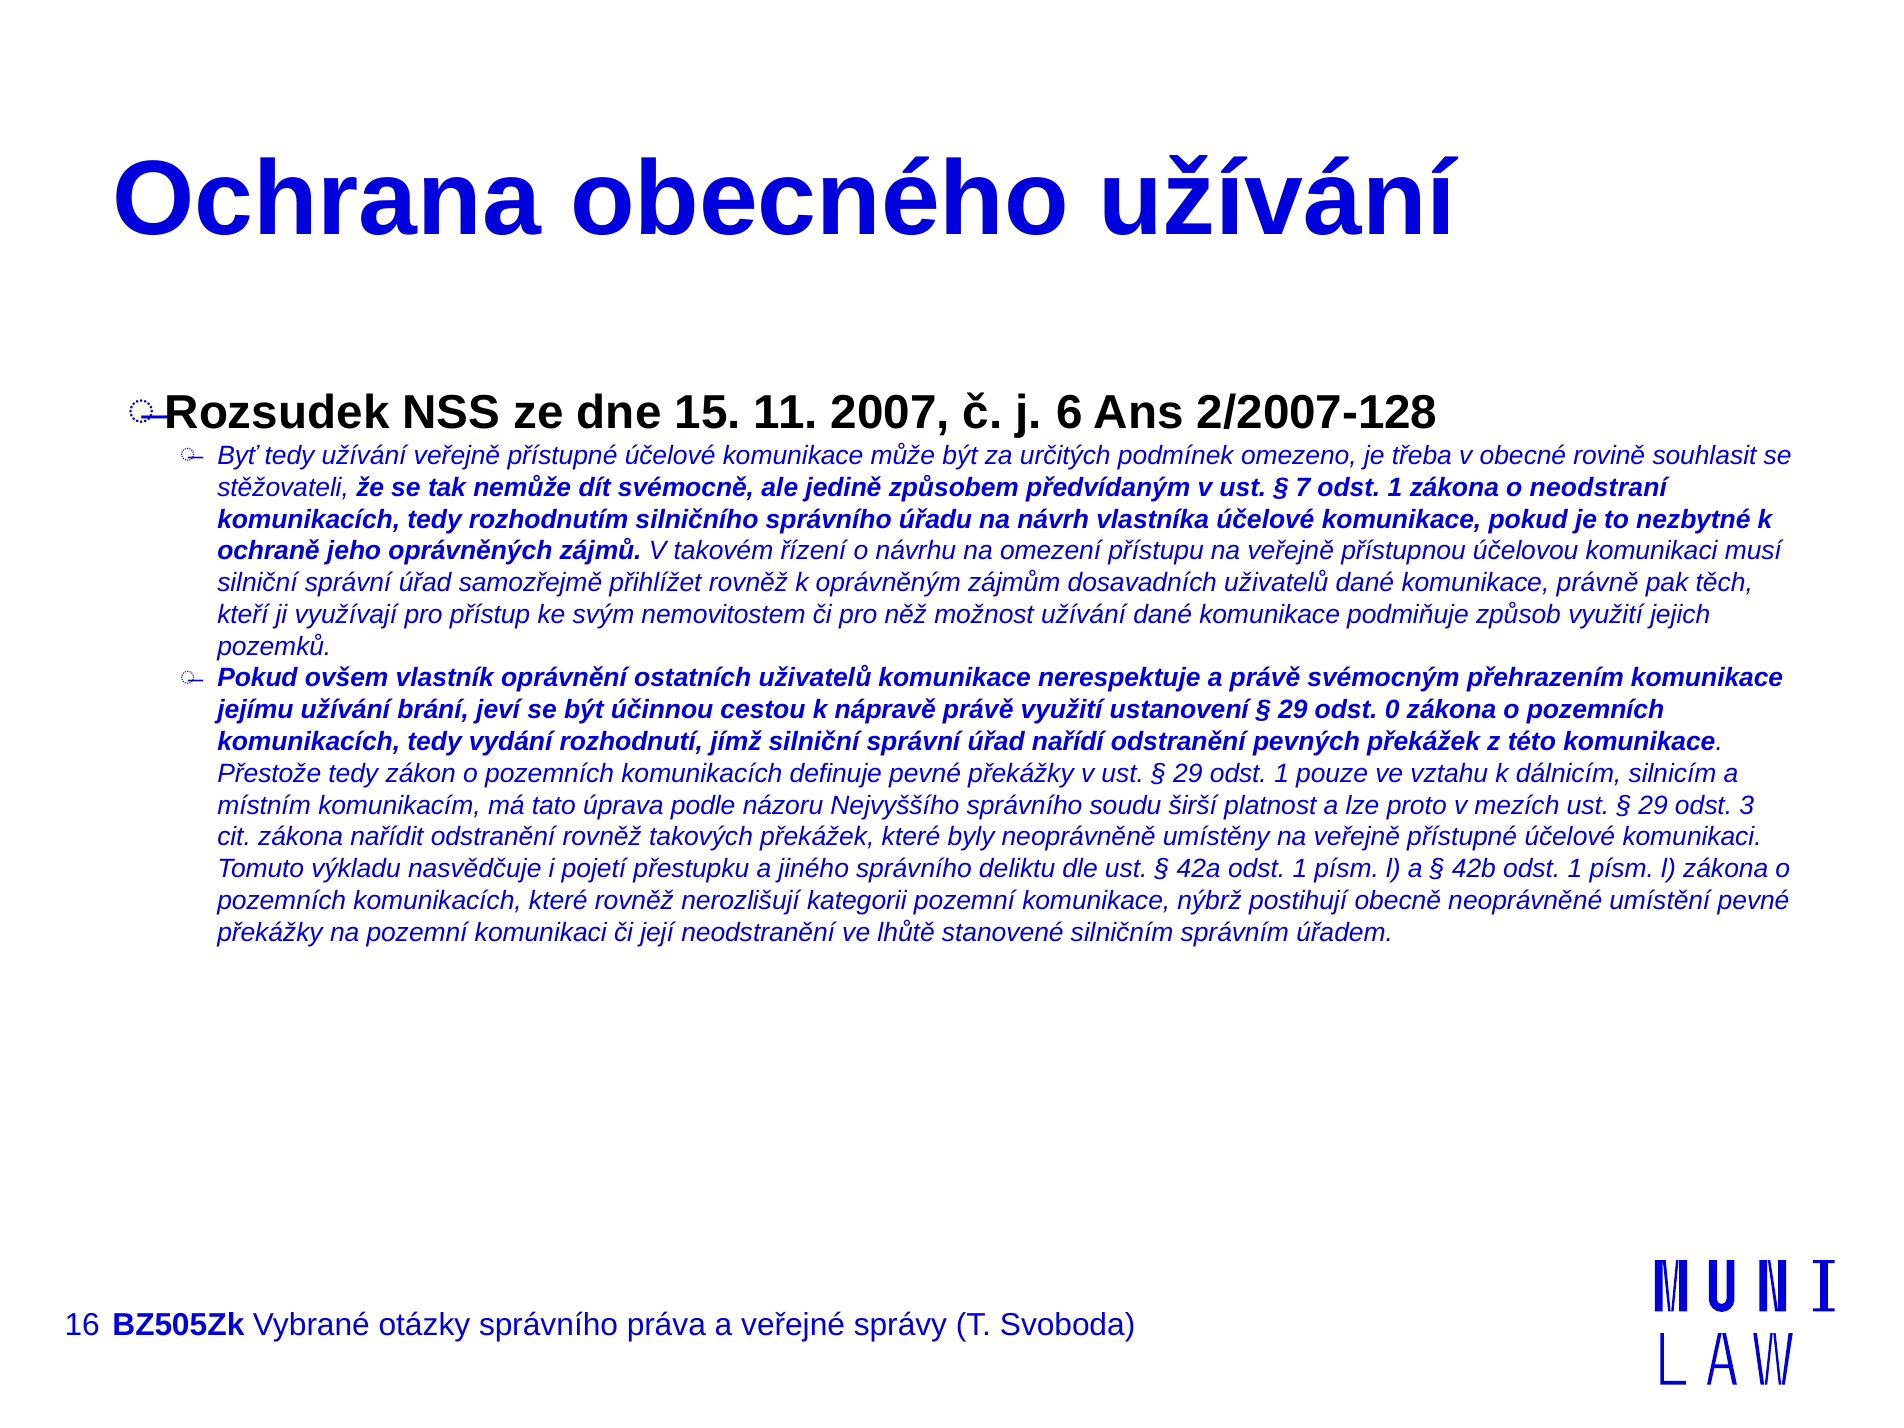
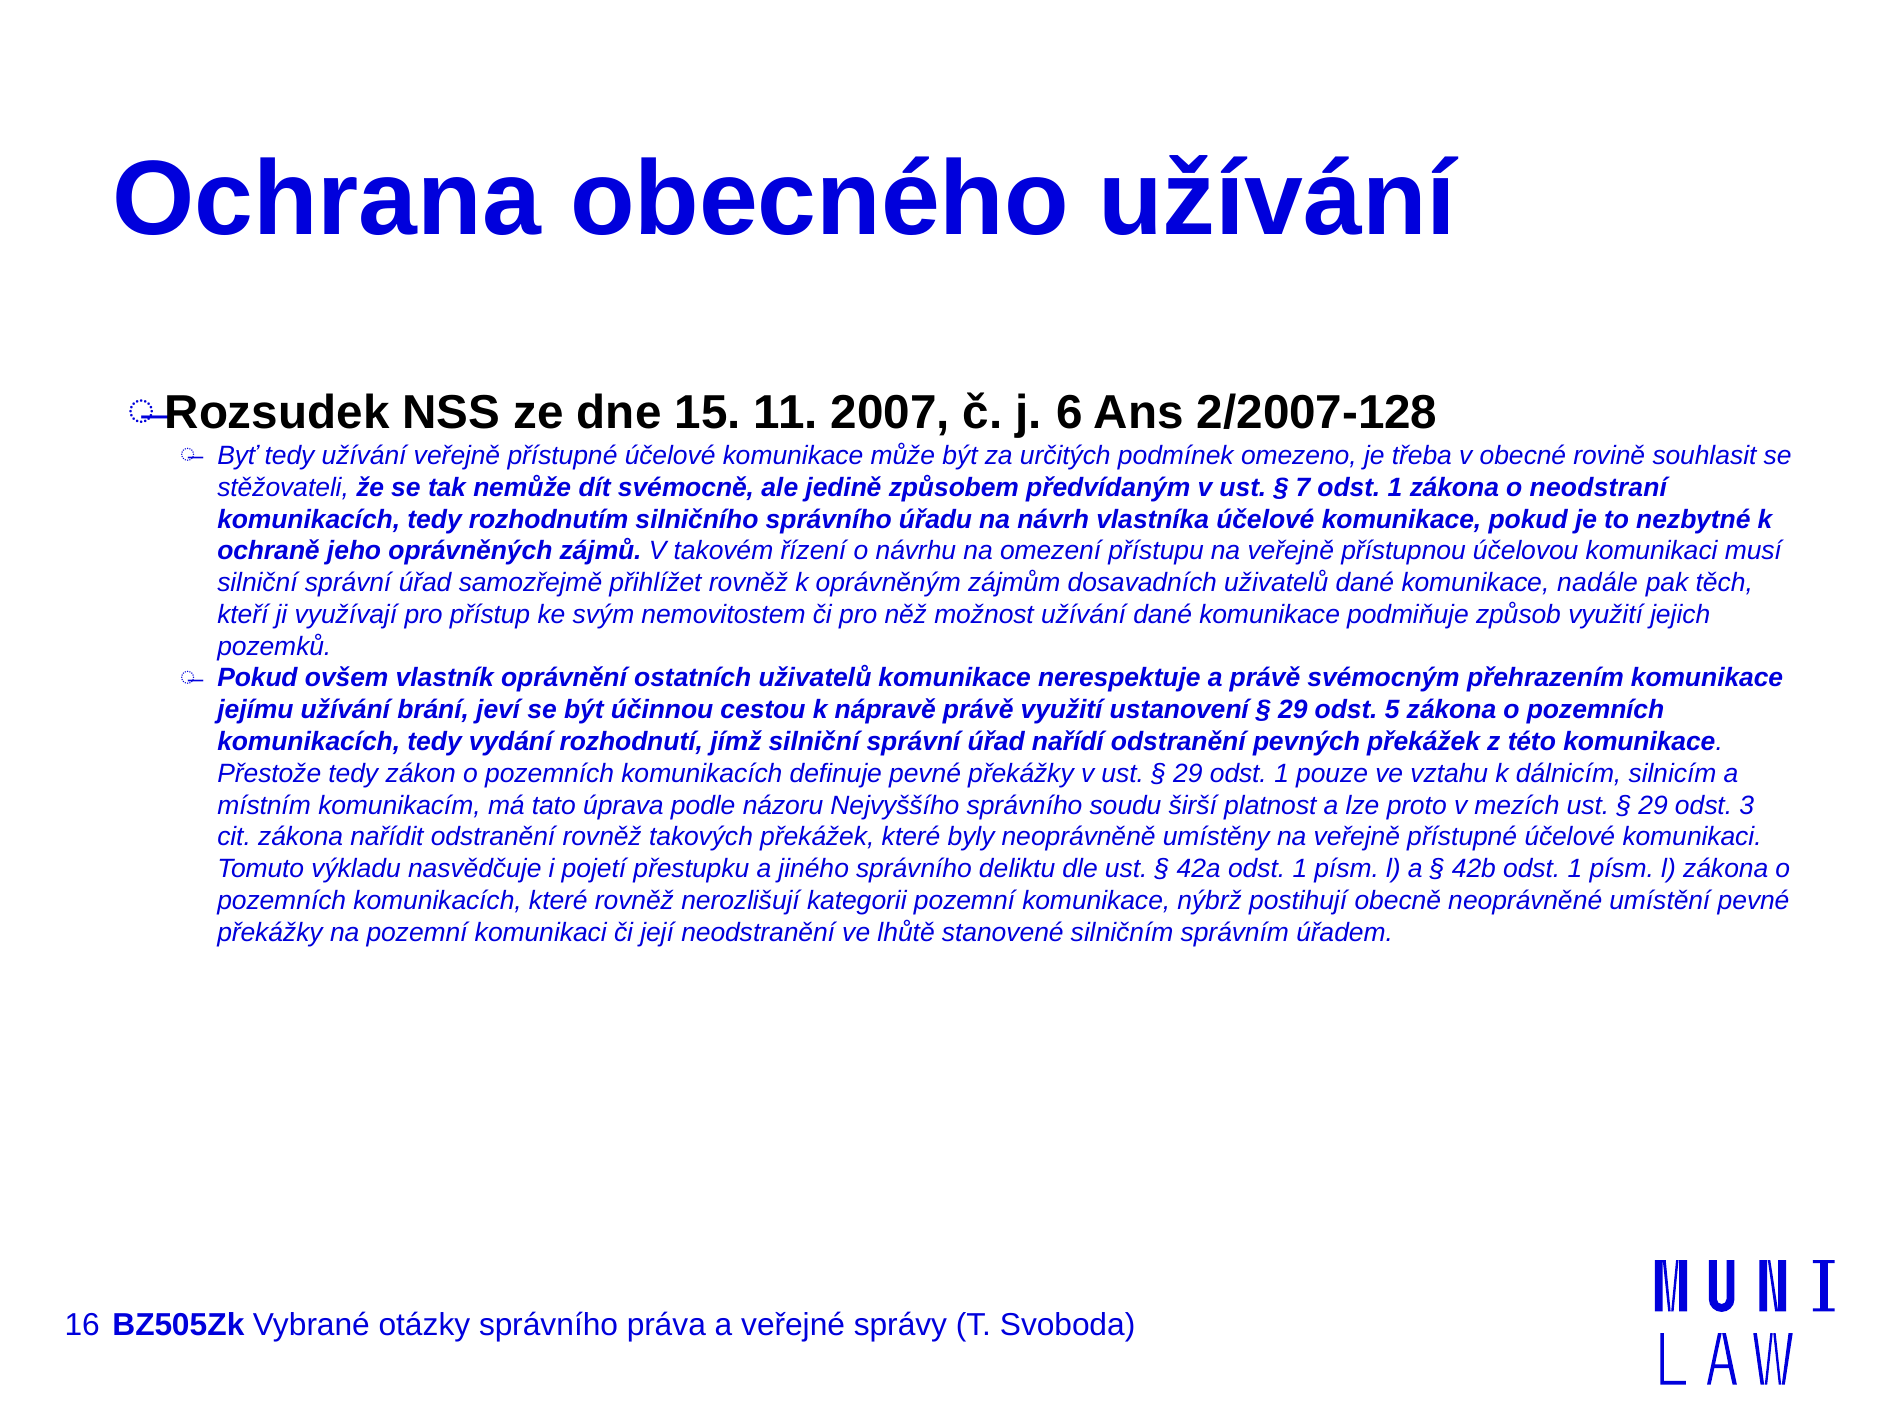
právně: právně -> nadále (1598, 583)
0: 0 -> 5 (1392, 710)
